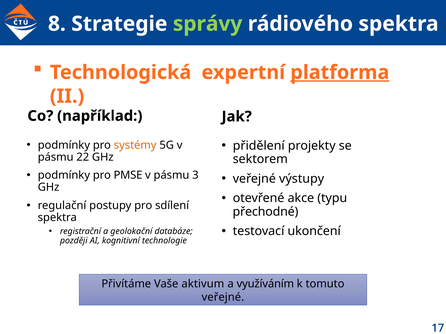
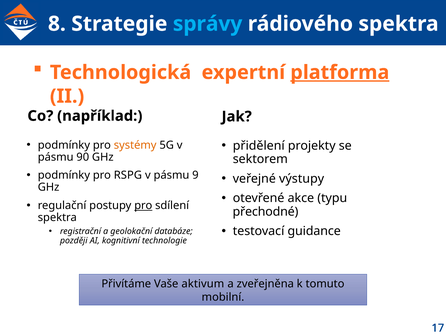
správy colour: light green -> light blue (208, 24)
22: 22 -> 90 (83, 157)
PMSE: PMSE -> RSPG (128, 176)
3: 3 -> 9 (195, 176)
pro underline: none -> present (143, 206)
ukončení: ukončení -> guidance (314, 232)
využíváním: využíváním -> zveřejněna (265, 284)
veřejné: veřejné -> mobilní (223, 298)
